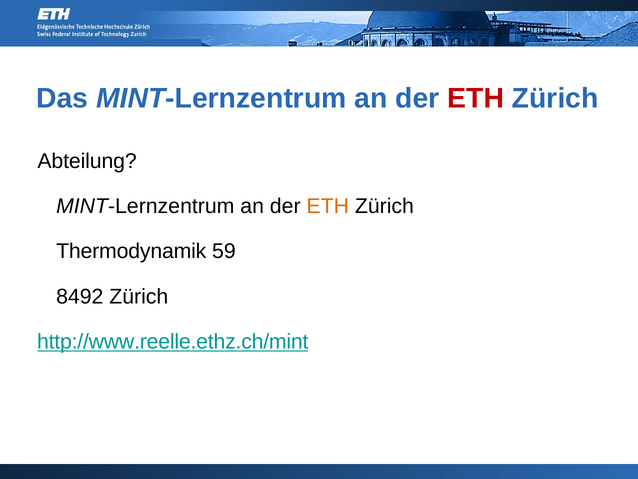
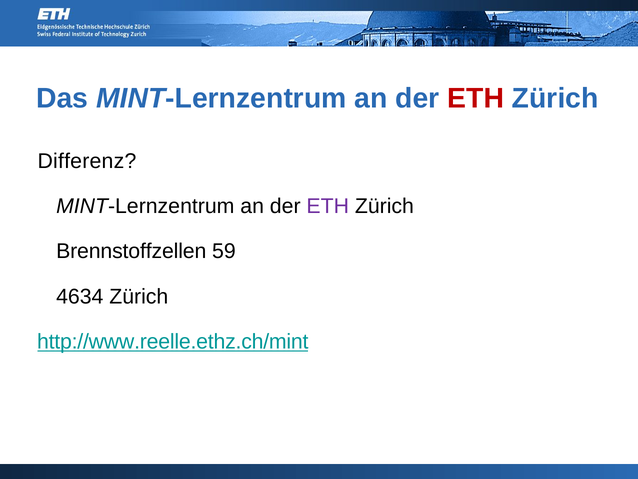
Abteilung: Abteilung -> Differenz (87, 161)
ETH colour: orange -> purple (328, 206)
Thermodynamik: Thermodynamik -> Brennstoffzellen (131, 251)
8492: 8492 -> 4634 (80, 296)
